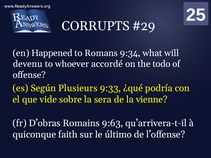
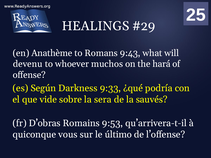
CORRUPTS: CORRUPTS -> HEALINGS (96, 26)
Happened: Happened -> Anathème (52, 53)
9:34: 9:34 -> 9:43 (130, 53)
accordé: accordé -> muchos (107, 64)
todo: todo -> hará (161, 64)
Plusieurs: Plusieurs -> Darkness (78, 88)
vienne: vienne -> sauvés (152, 100)
9:63: 9:63 -> 9:53 (112, 123)
faith: faith -> vous (68, 135)
